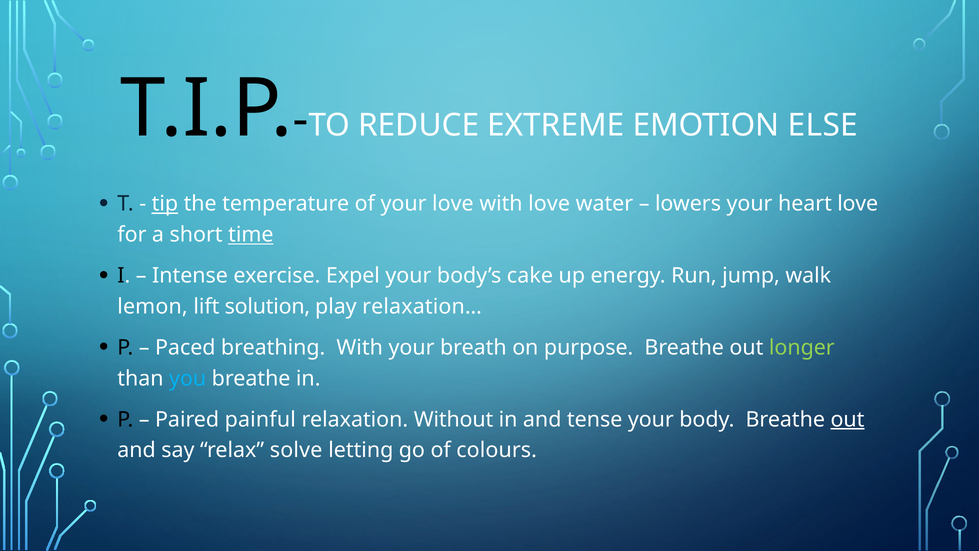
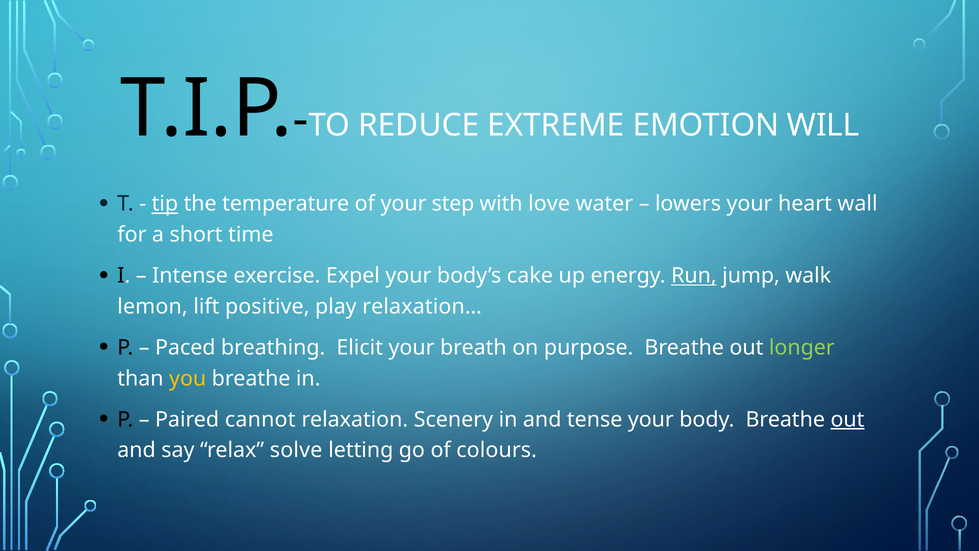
ELSE: ELSE -> WILL (823, 125)
your love: love -> step (453, 204)
heart love: love -> wall (858, 204)
time underline: present -> none (251, 235)
Run underline: none -> present (694, 276)
solution: solution -> positive (267, 306)
breathing With: With -> Elicit (360, 347)
you colour: light blue -> yellow (188, 378)
painful: painful -> cannot (260, 419)
Without: Without -> Scenery (453, 419)
